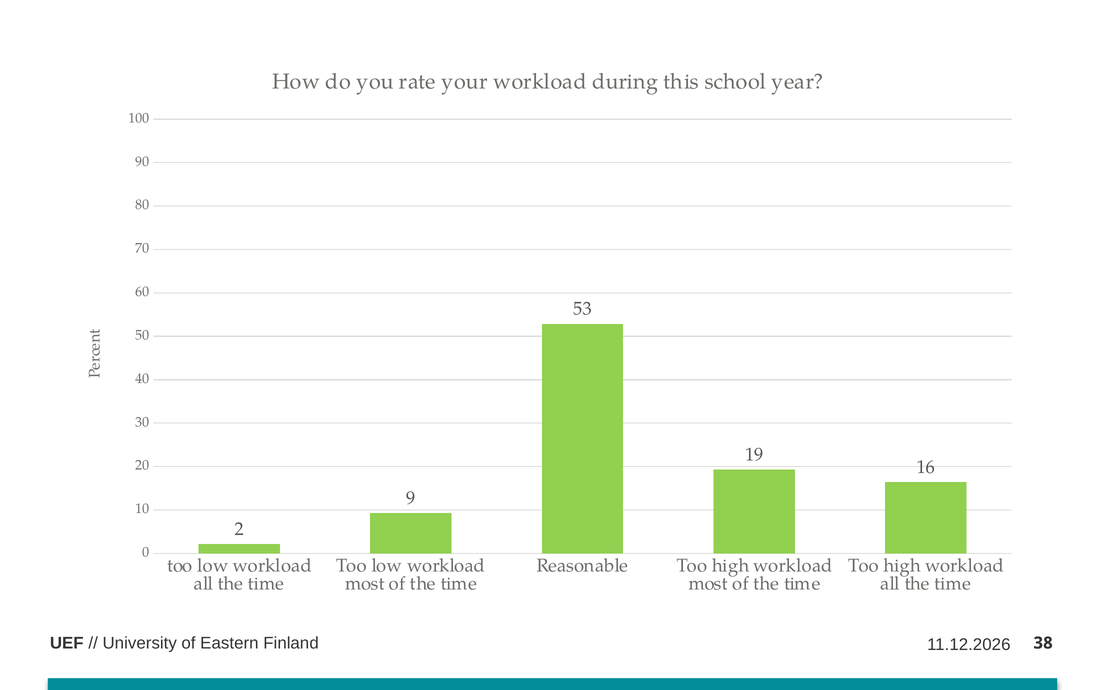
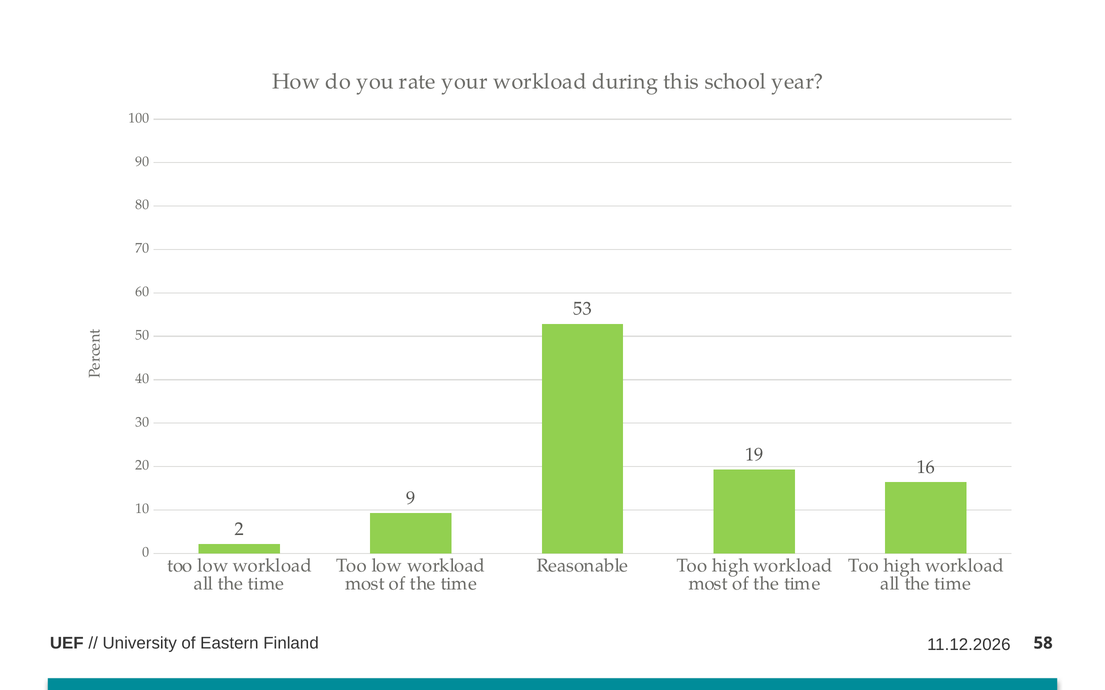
38: 38 -> 58 (1043, 644)
